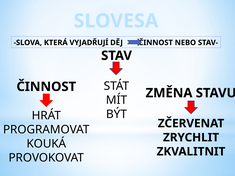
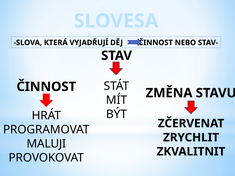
KOUKÁ: KOUKÁ -> MALUJI (46, 144)
